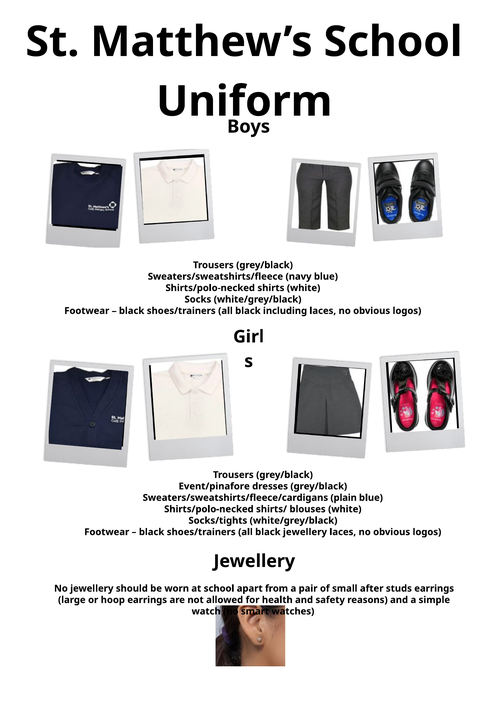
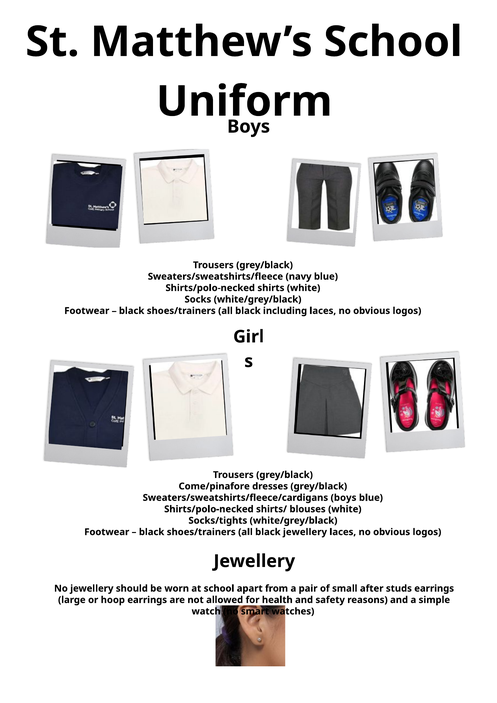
Event/pinafore: Event/pinafore -> Come/pinafore (214, 486)
Sweaters/sweatshirts/fleece/cardigans plain: plain -> boys (344, 498)
